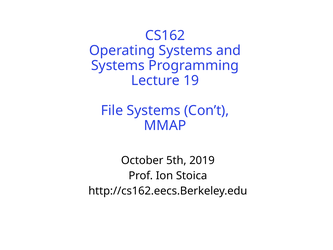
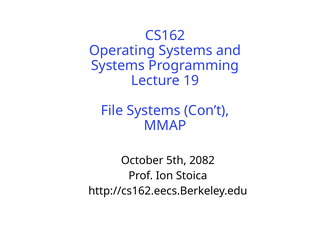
2019: 2019 -> 2082 (202, 160)
